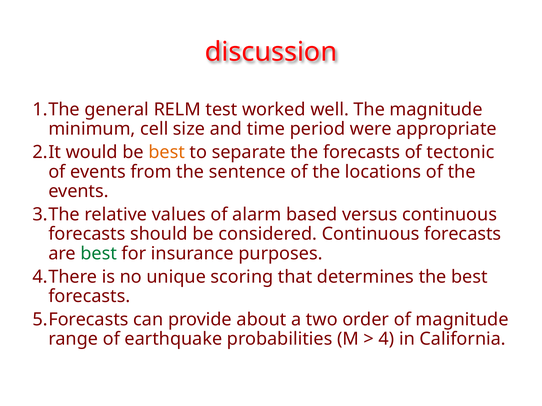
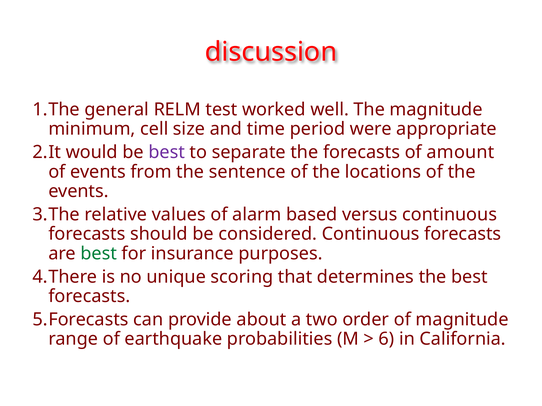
best colour: orange -> purple (167, 152)
tectonic: tectonic -> amount (460, 152)
4: 4 -> 6 (386, 339)
